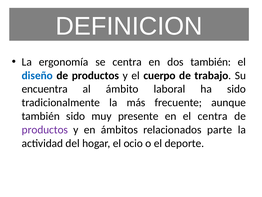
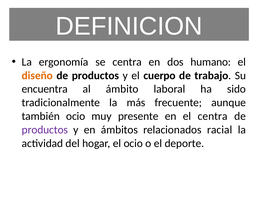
dos también: también -> humano (211, 62)
diseño colour: blue -> orange (37, 75)
también sido: sido -> ocio (76, 116)
parte: parte -> racial (220, 129)
